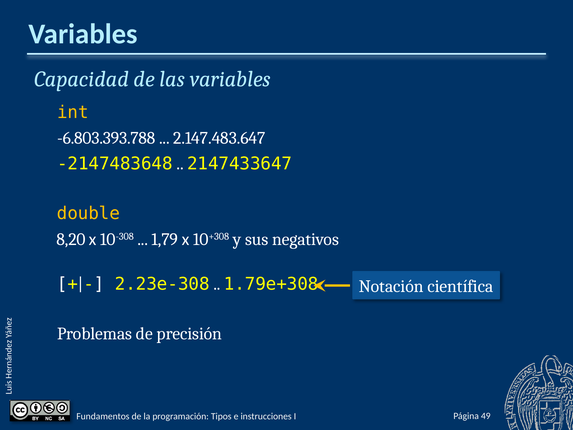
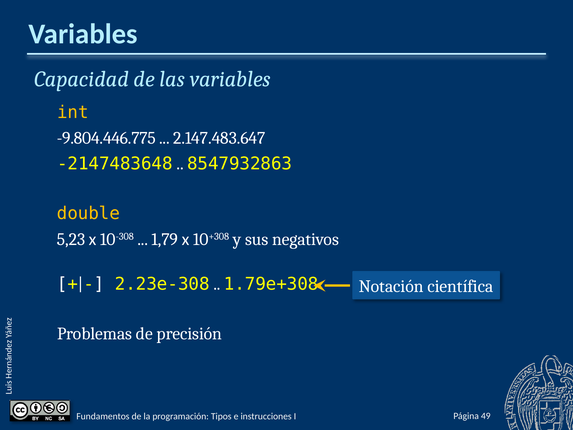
-6.803.393.788: -6.803.393.788 -> -9.804.446.775 (106, 138)
2147433647: 2147433647 -> 8547932863 (240, 164)
8,20: 8,20 -> 5,23 (71, 239)
